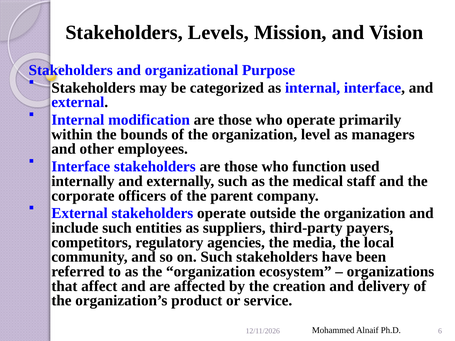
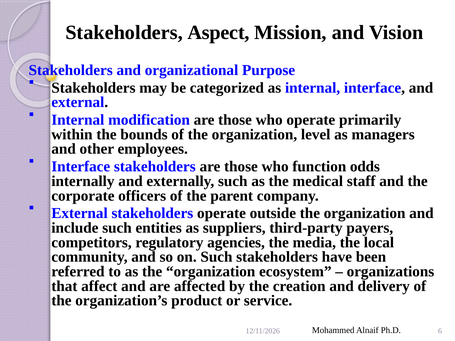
Levels: Levels -> Aspect (218, 33)
used: used -> odds (365, 167)
